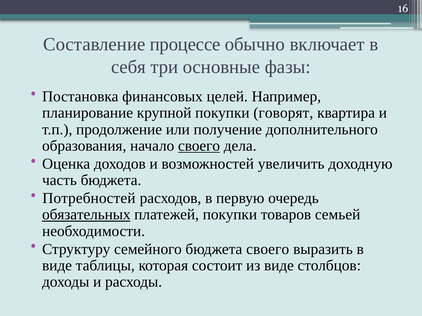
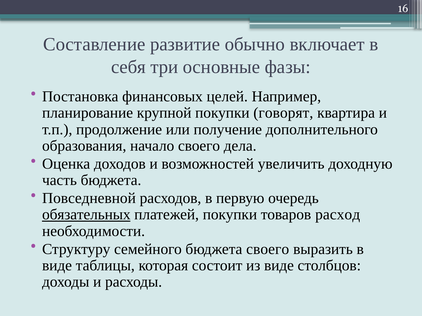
процессе: процессе -> развитие (185, 45)
своего underline: present -> none (199, 146)
Потребностей: Потребностей -> Повседневной (89, 199)
семьей: семьей -> расход (338, 215)
